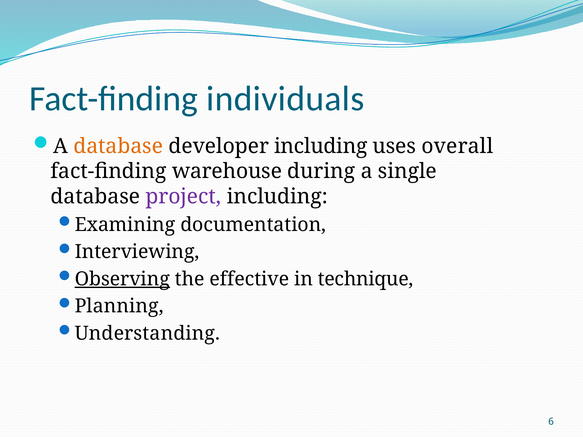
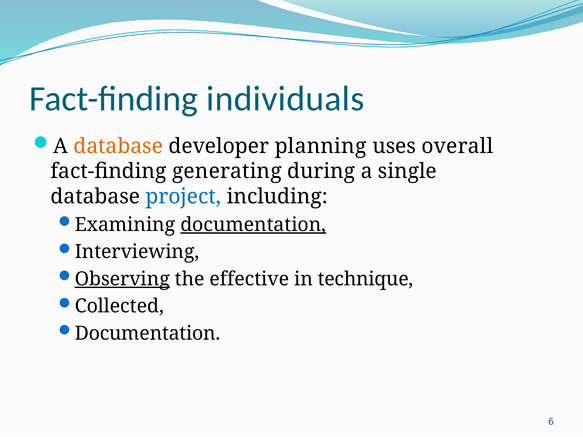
developer including: including -> planning (321, 146)
warehouse: warehouse -> generating (227, 171)
project colour: purple -> blue (183, 197)
documentation underline: none -> present (253, 225)
Planning: Planning -> Collected (119, 306)
Understanding: Understanding -> Documentation (148, 334)
